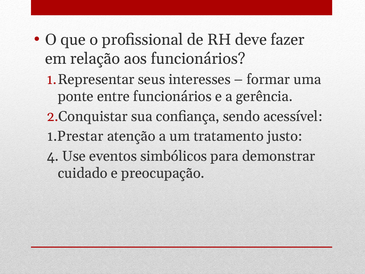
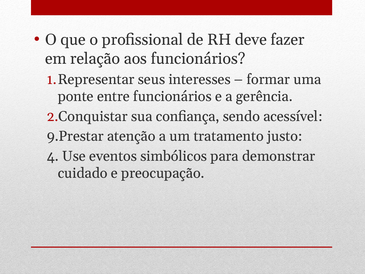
1.Prestar: 1.Prestar -> 9.Prestar (75, 136)
